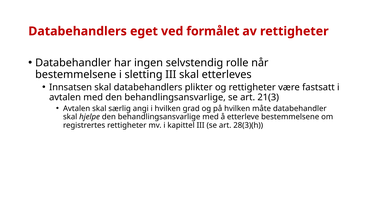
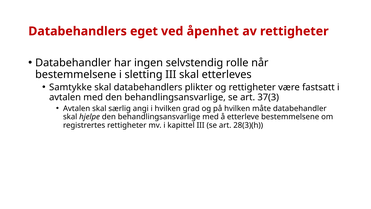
formålet: formålet -> åpenhet (213, 31)
Innsatsen: Innsatsen -> Samtykke (71, 87)
21(3: 21(3 -> 37(3 (268, 97)
